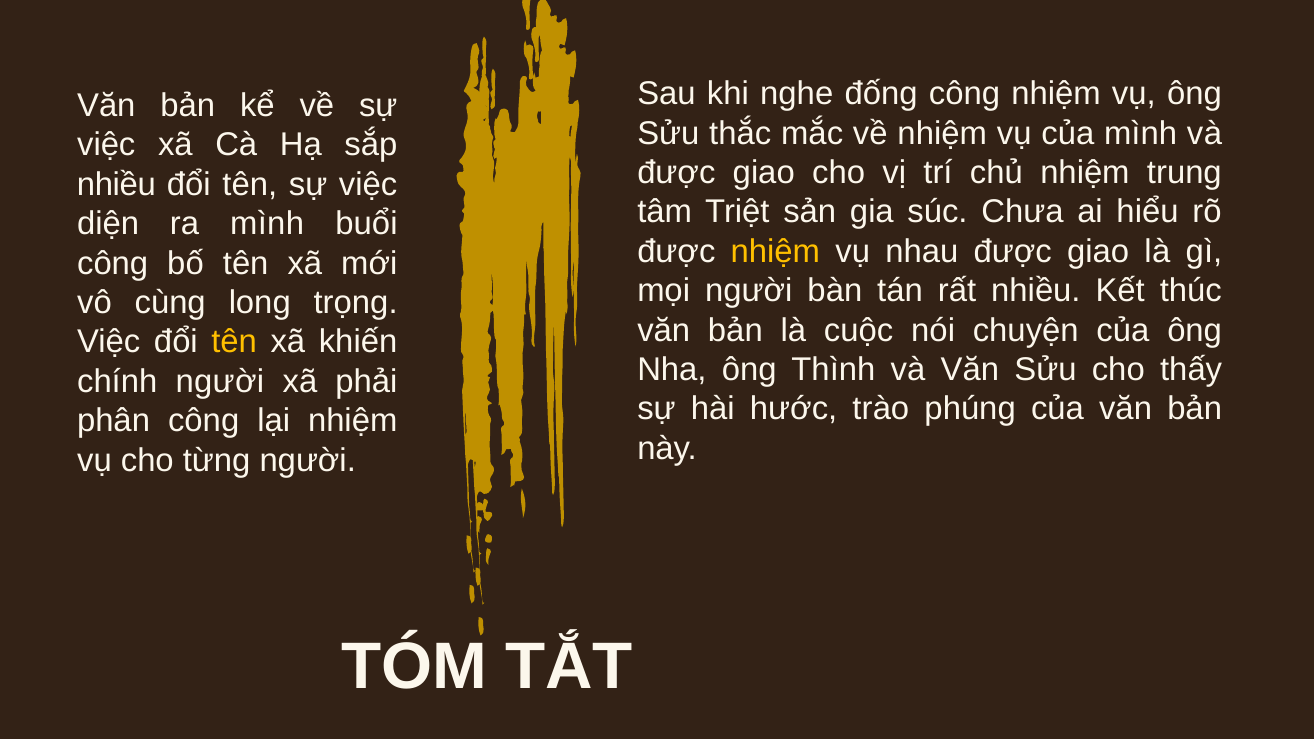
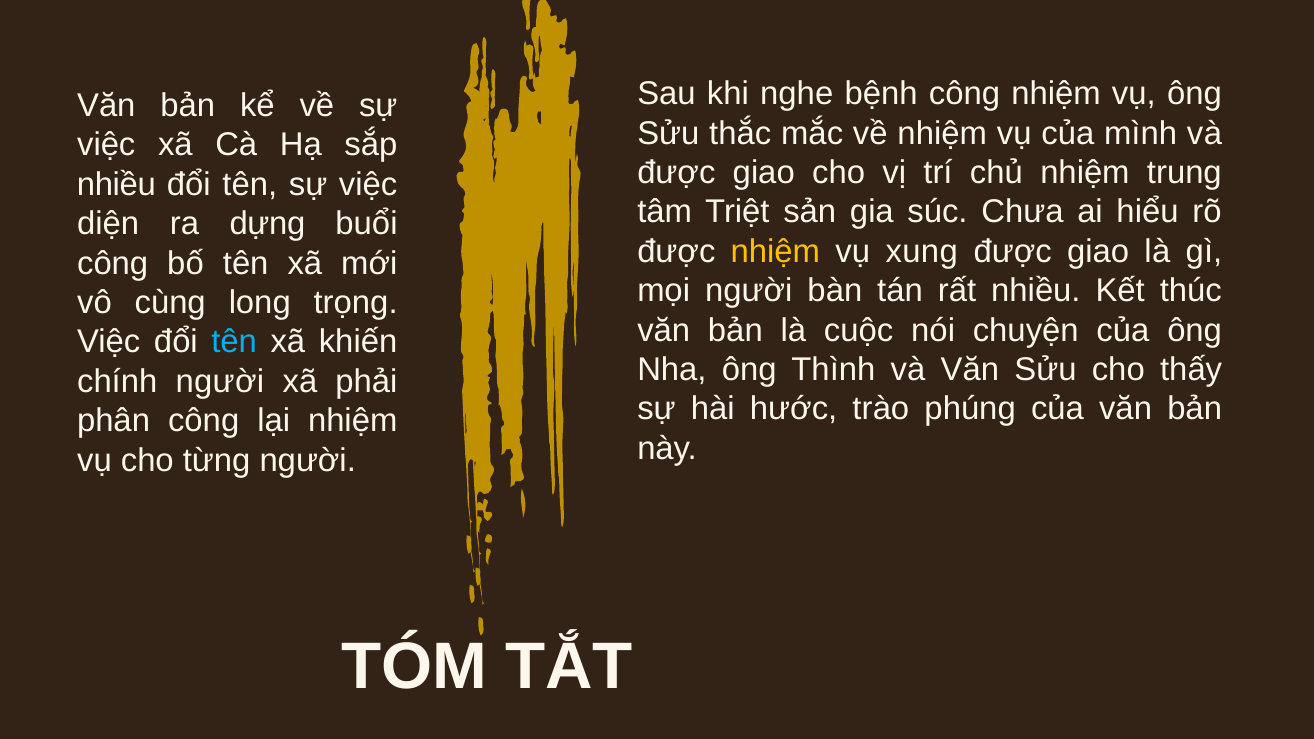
đống: đống -> bệnh (881, 94)
ra mình: mình -> dựng (267, 224)
nhau: nhau -> xung (922, 252)
tên colour: yellow -> light blue (234, 342)
